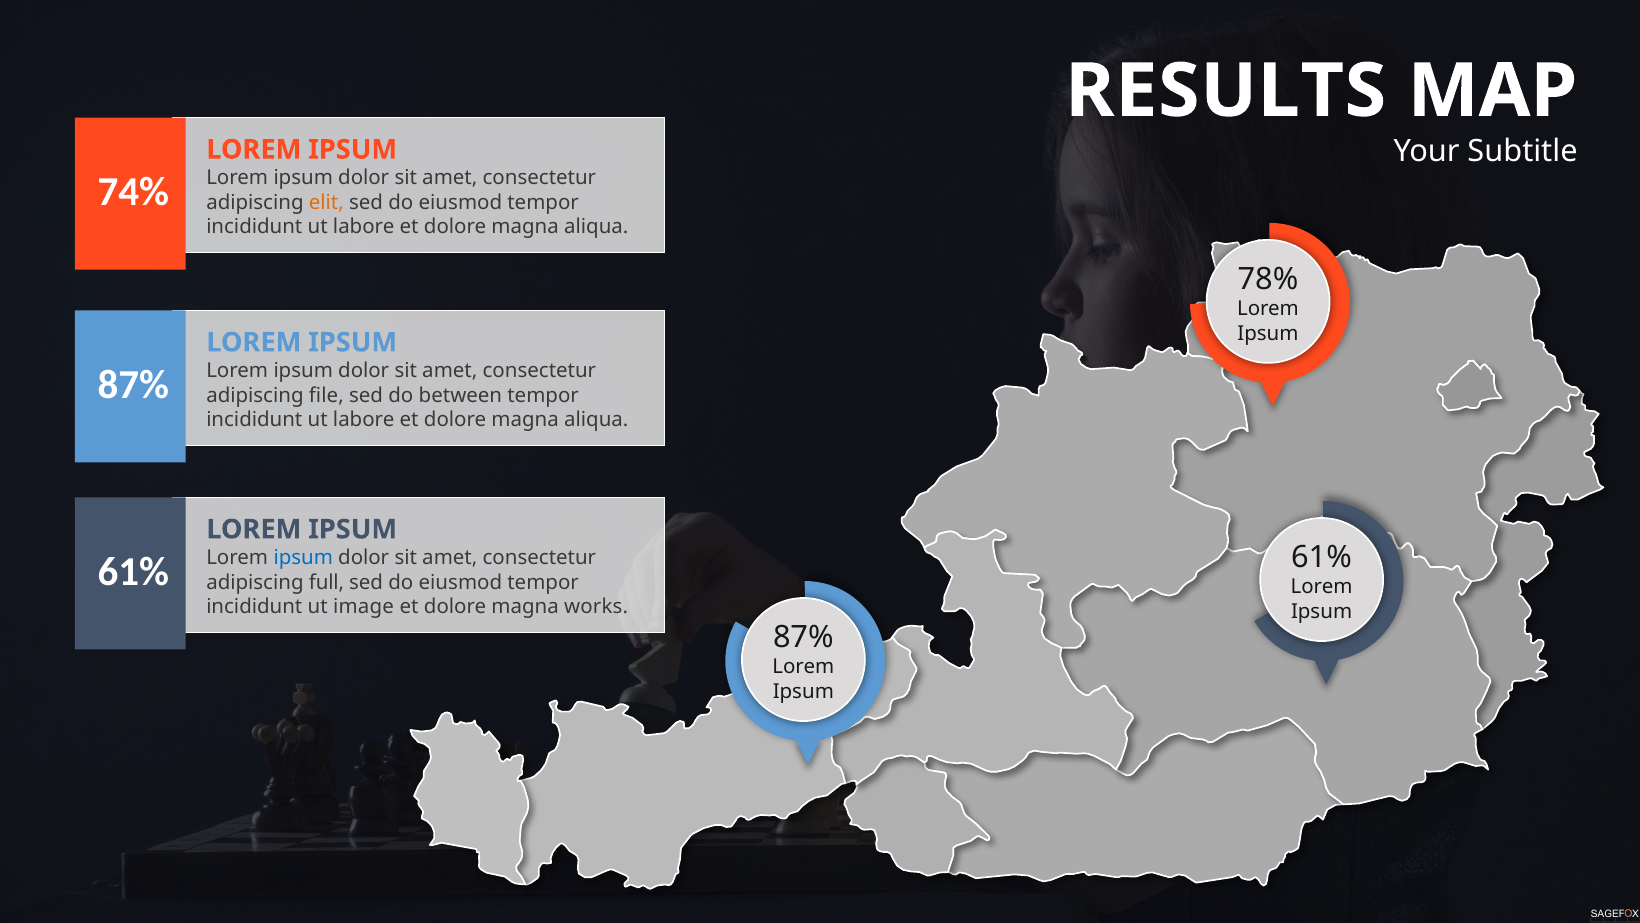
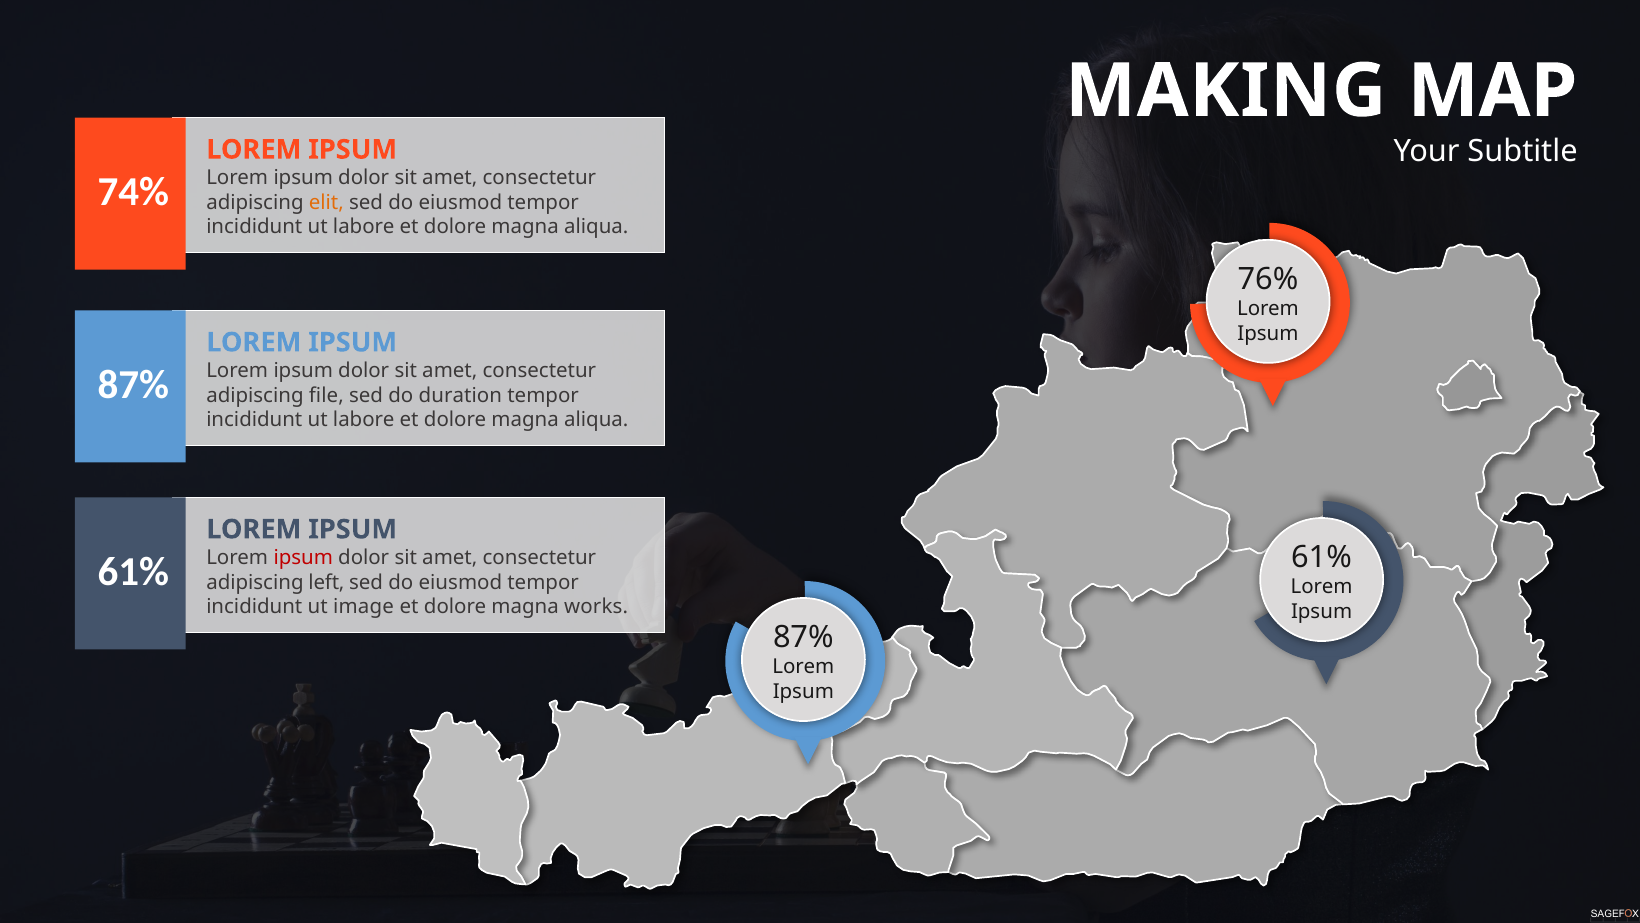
RESULTS: RESULTS -> MAKING (1226, 91)
78%: 78% -> 76% (1268, 279)
between: between -> duration (460, 395)
ipsum colour: blue -> red (303, 557)
full: full -> left (326, 582)
